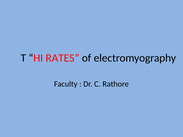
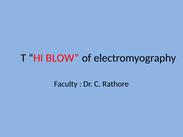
RATES: RATES -> BLOW (62, 58)
